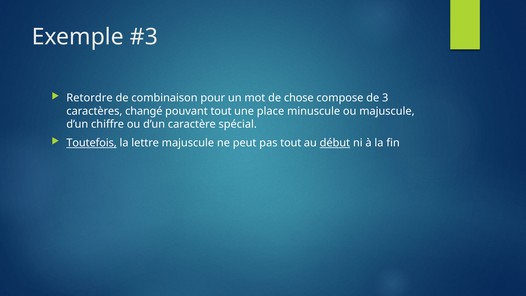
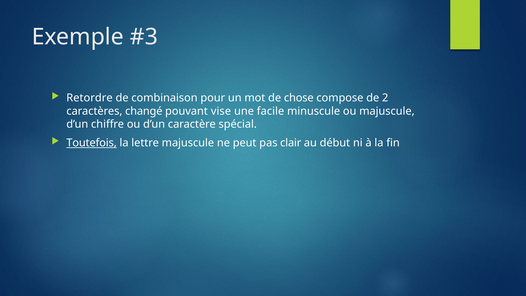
3: 3 -> 2 (385, 98)
pouvant tout: tout -> vise (221, 111)
place: place -> facile (270, 111)
pas tout: tout -> clair (291, 143)
début underline: present -> none (335, 143)
